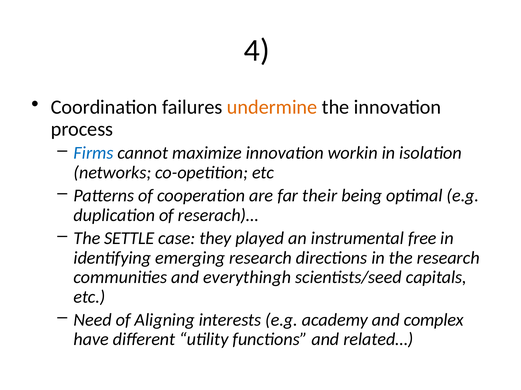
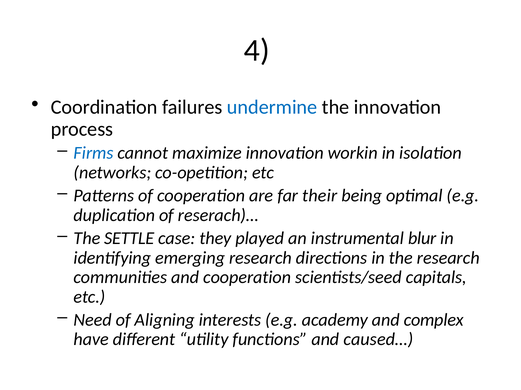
undermine colour: orange -> blue (272, 107)
free: free -> blur (422, 239)
and everythingh: everythingh -> cooperation (247, 278)
related…: related… -> caused… (378, 340)
